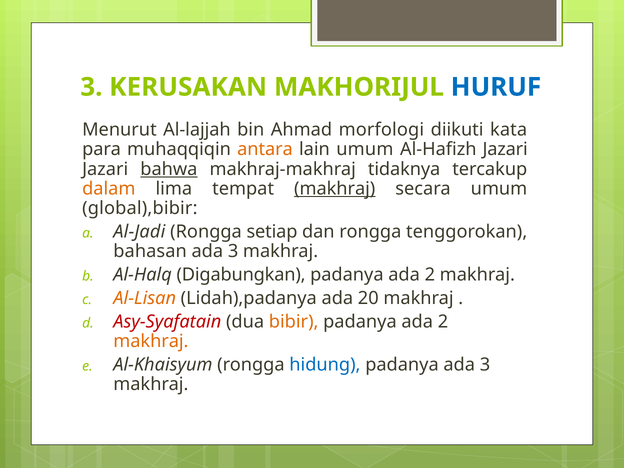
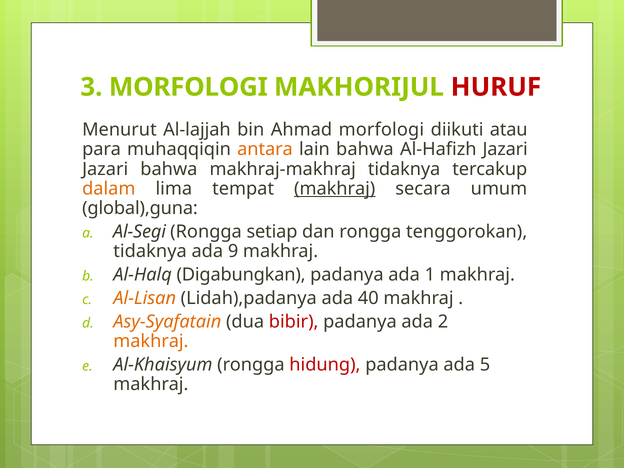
3 KERUSAKAN: KERUSAKAN -> MORFOLOGI (188, 87)
HURUF colour: blue -> red (496, 87)
kata: kata -> atau (509, 130)
lain umum: umum -> bahwa (365, 149)
bahwa underline: present -> none (169, 169)
global),bibir: global),bibir -> global),guna (140, 208)
Al-Jadi: Al-Jadi -> Al-Segi (140, 232)
bahasan: bahasan -> tidaknya (150, 251)
3: 3 -> 9 (233, 251)
2: 2 -> 1 (430, 275)
20: 20 -> 40 (368, 298)
Asy-Syafatain colour: red -> orange (167, 322)
bibir colour: orange -> red (294, 322)
hidung colour: blue -> red (325, 365)
padanya ada 3: 3 -> 5 (485, 365)
